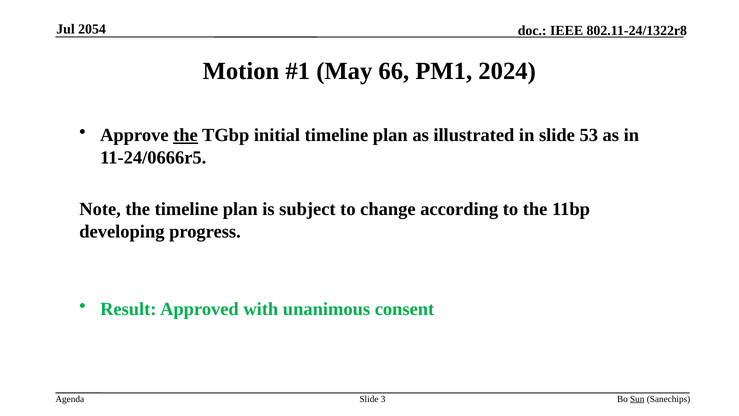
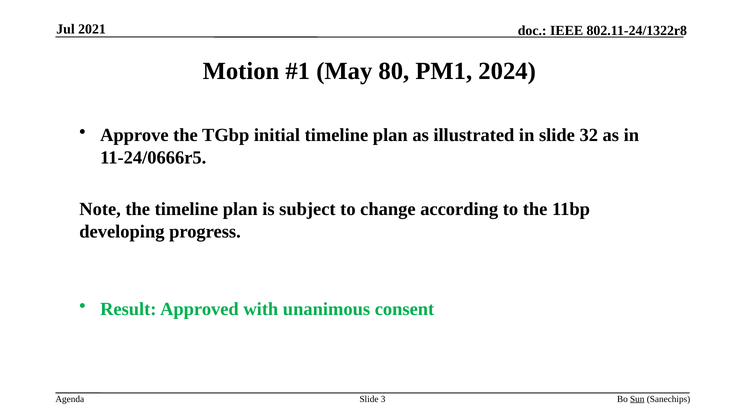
2054: 2054 -> 2021 (92, 29)
66: 66 -> 80 (394, 71)
the underline: present -> none (185, 135)
53: 53 -> 32 (589, 135)
